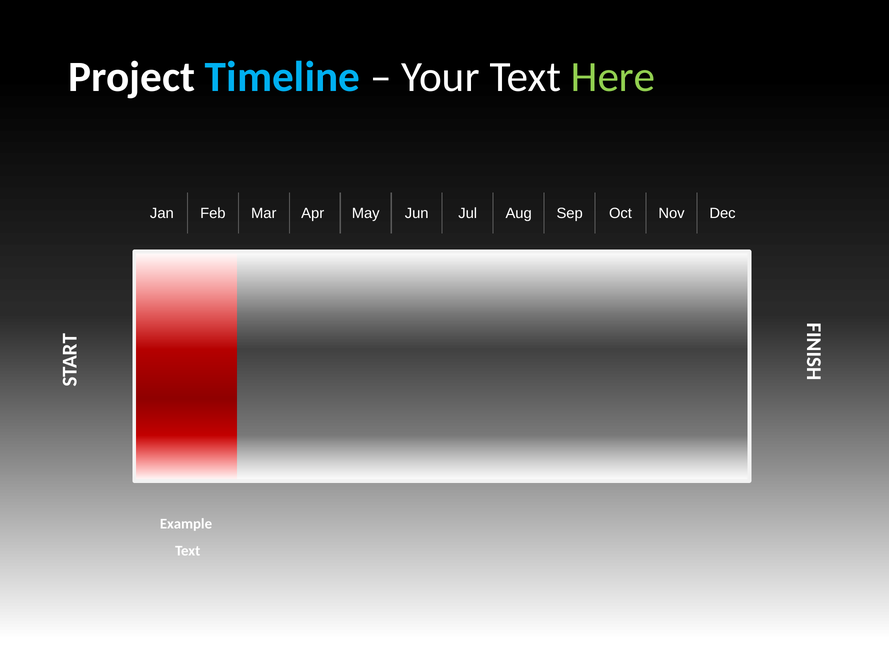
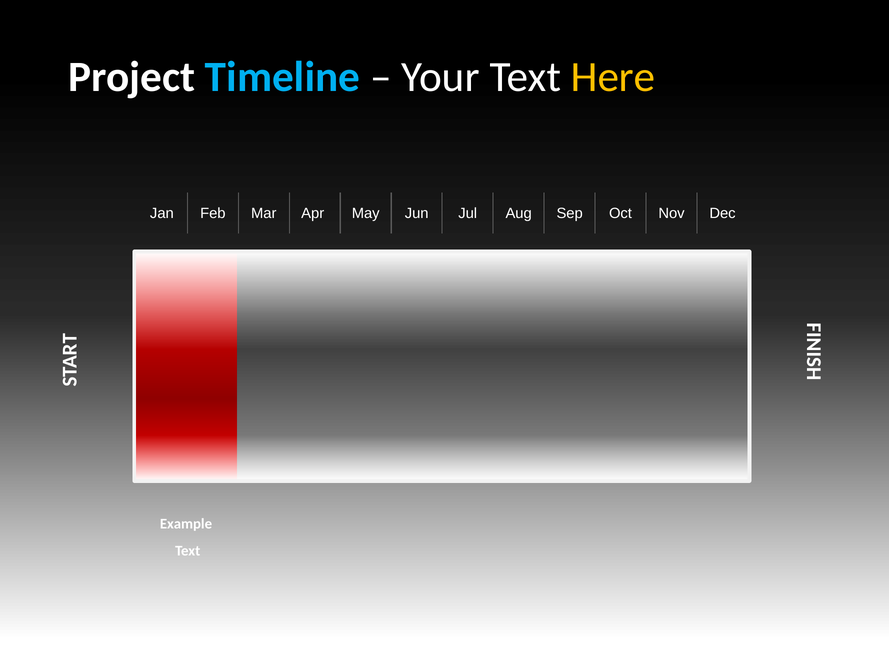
Here colour: light green -> yellow (613, 77)
